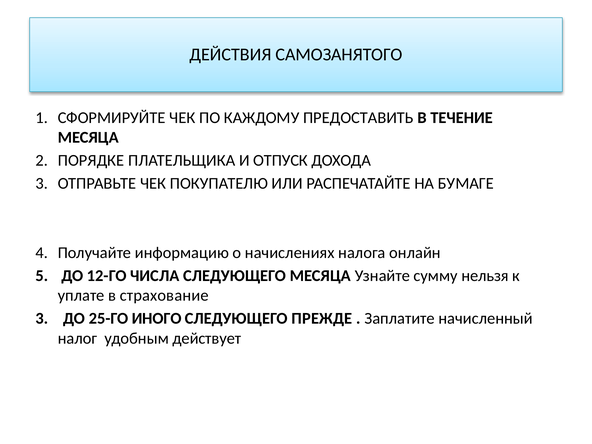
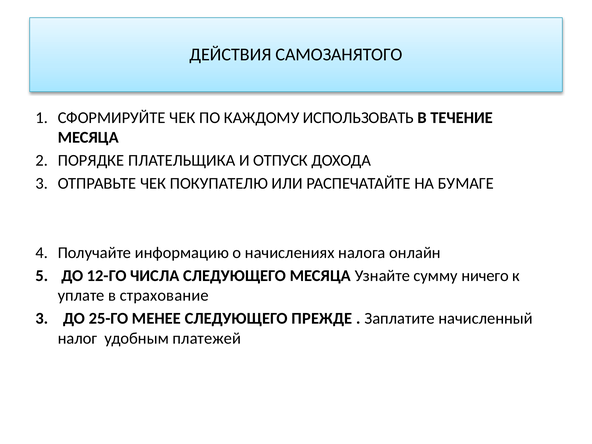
ПРЕДОСТАВИТЬ: ПРЕДОСТАВИТЬ -> ИСПОЛЬЗОВАТЬ (358, 118)
нельзя: нельзя -> ничего (485, 276)
ИНОГО: ИНОГО -> МЕНЕЕ (156, 318)
действует: действует -> платежей (207, 338)
